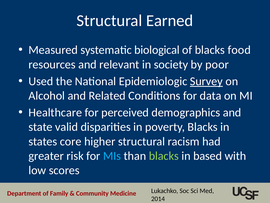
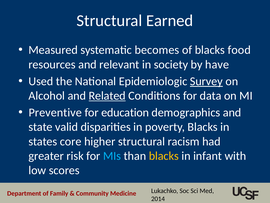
biological: biological -> becomes (157, 50)
poor: poor -> have (217, 64)
Related underline: none -> present (107, 95)
Healthcare: Healthcare -> Preventive (55, 112)
perceived: perceived -> education (125, 112)
blacks colour: light green -> yellow (164, 155)
based: based -> infant (208, 155)
